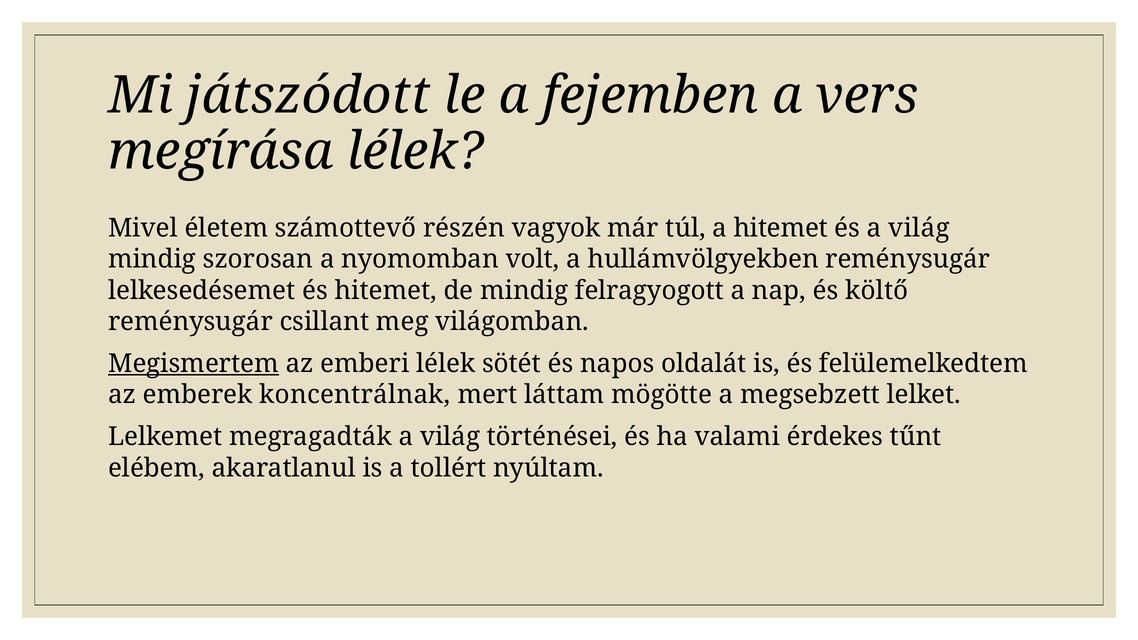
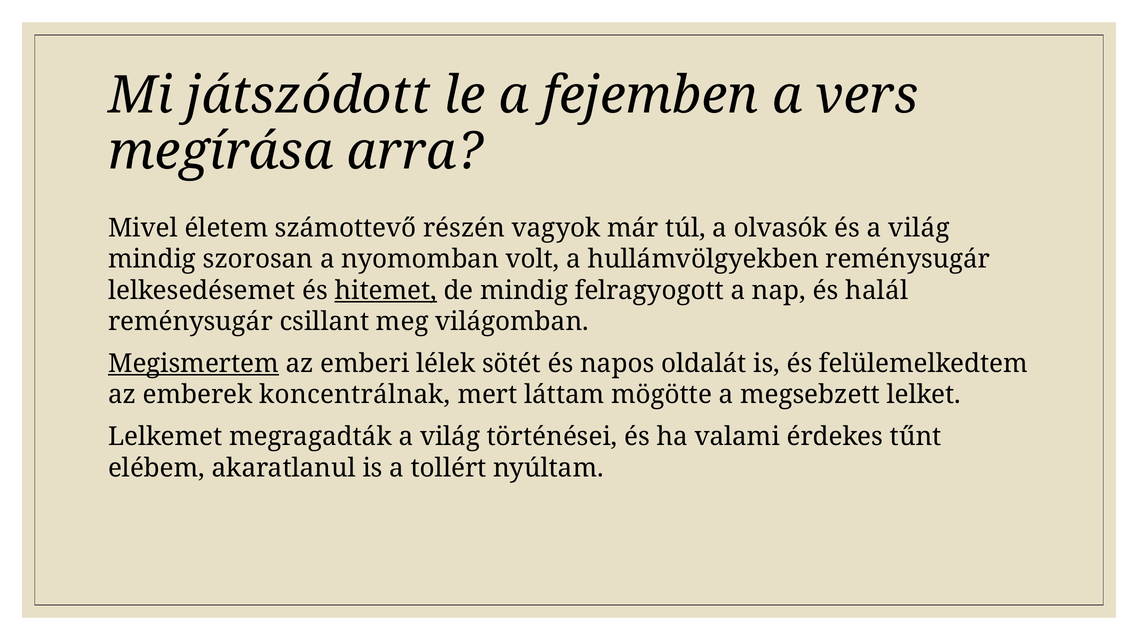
megírása lélek: lélek -> arra (415, 152)
a hitemet: hitemet -> olvasók (781, 228)
hitemet underline: none -> present (386, 290)
költő: költő -> halál (877, 290)
